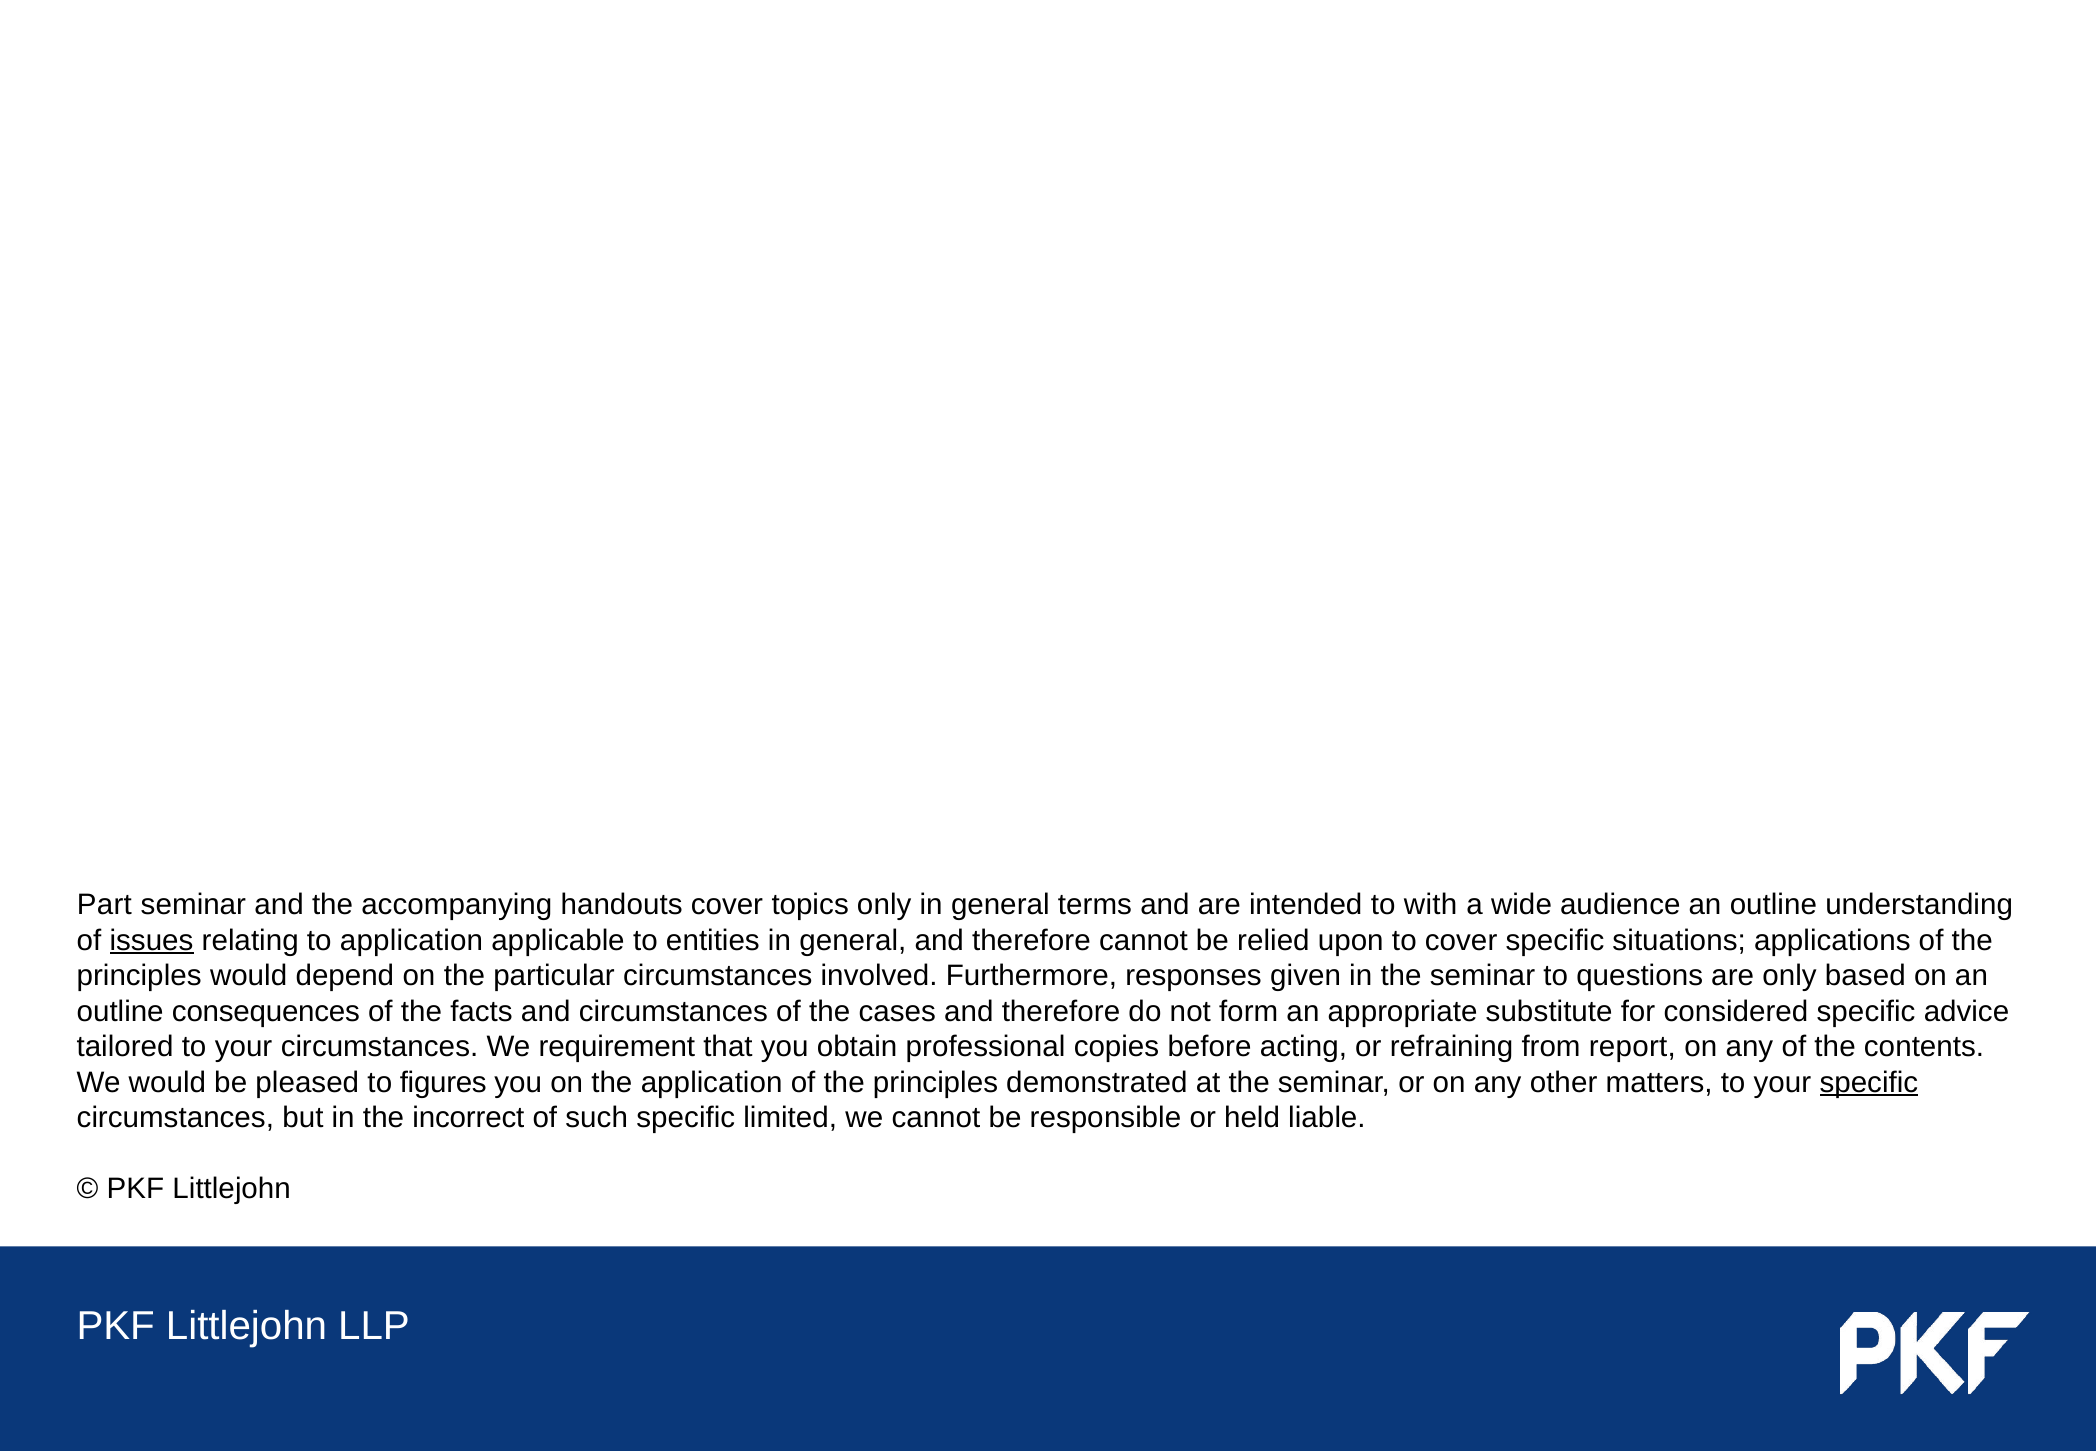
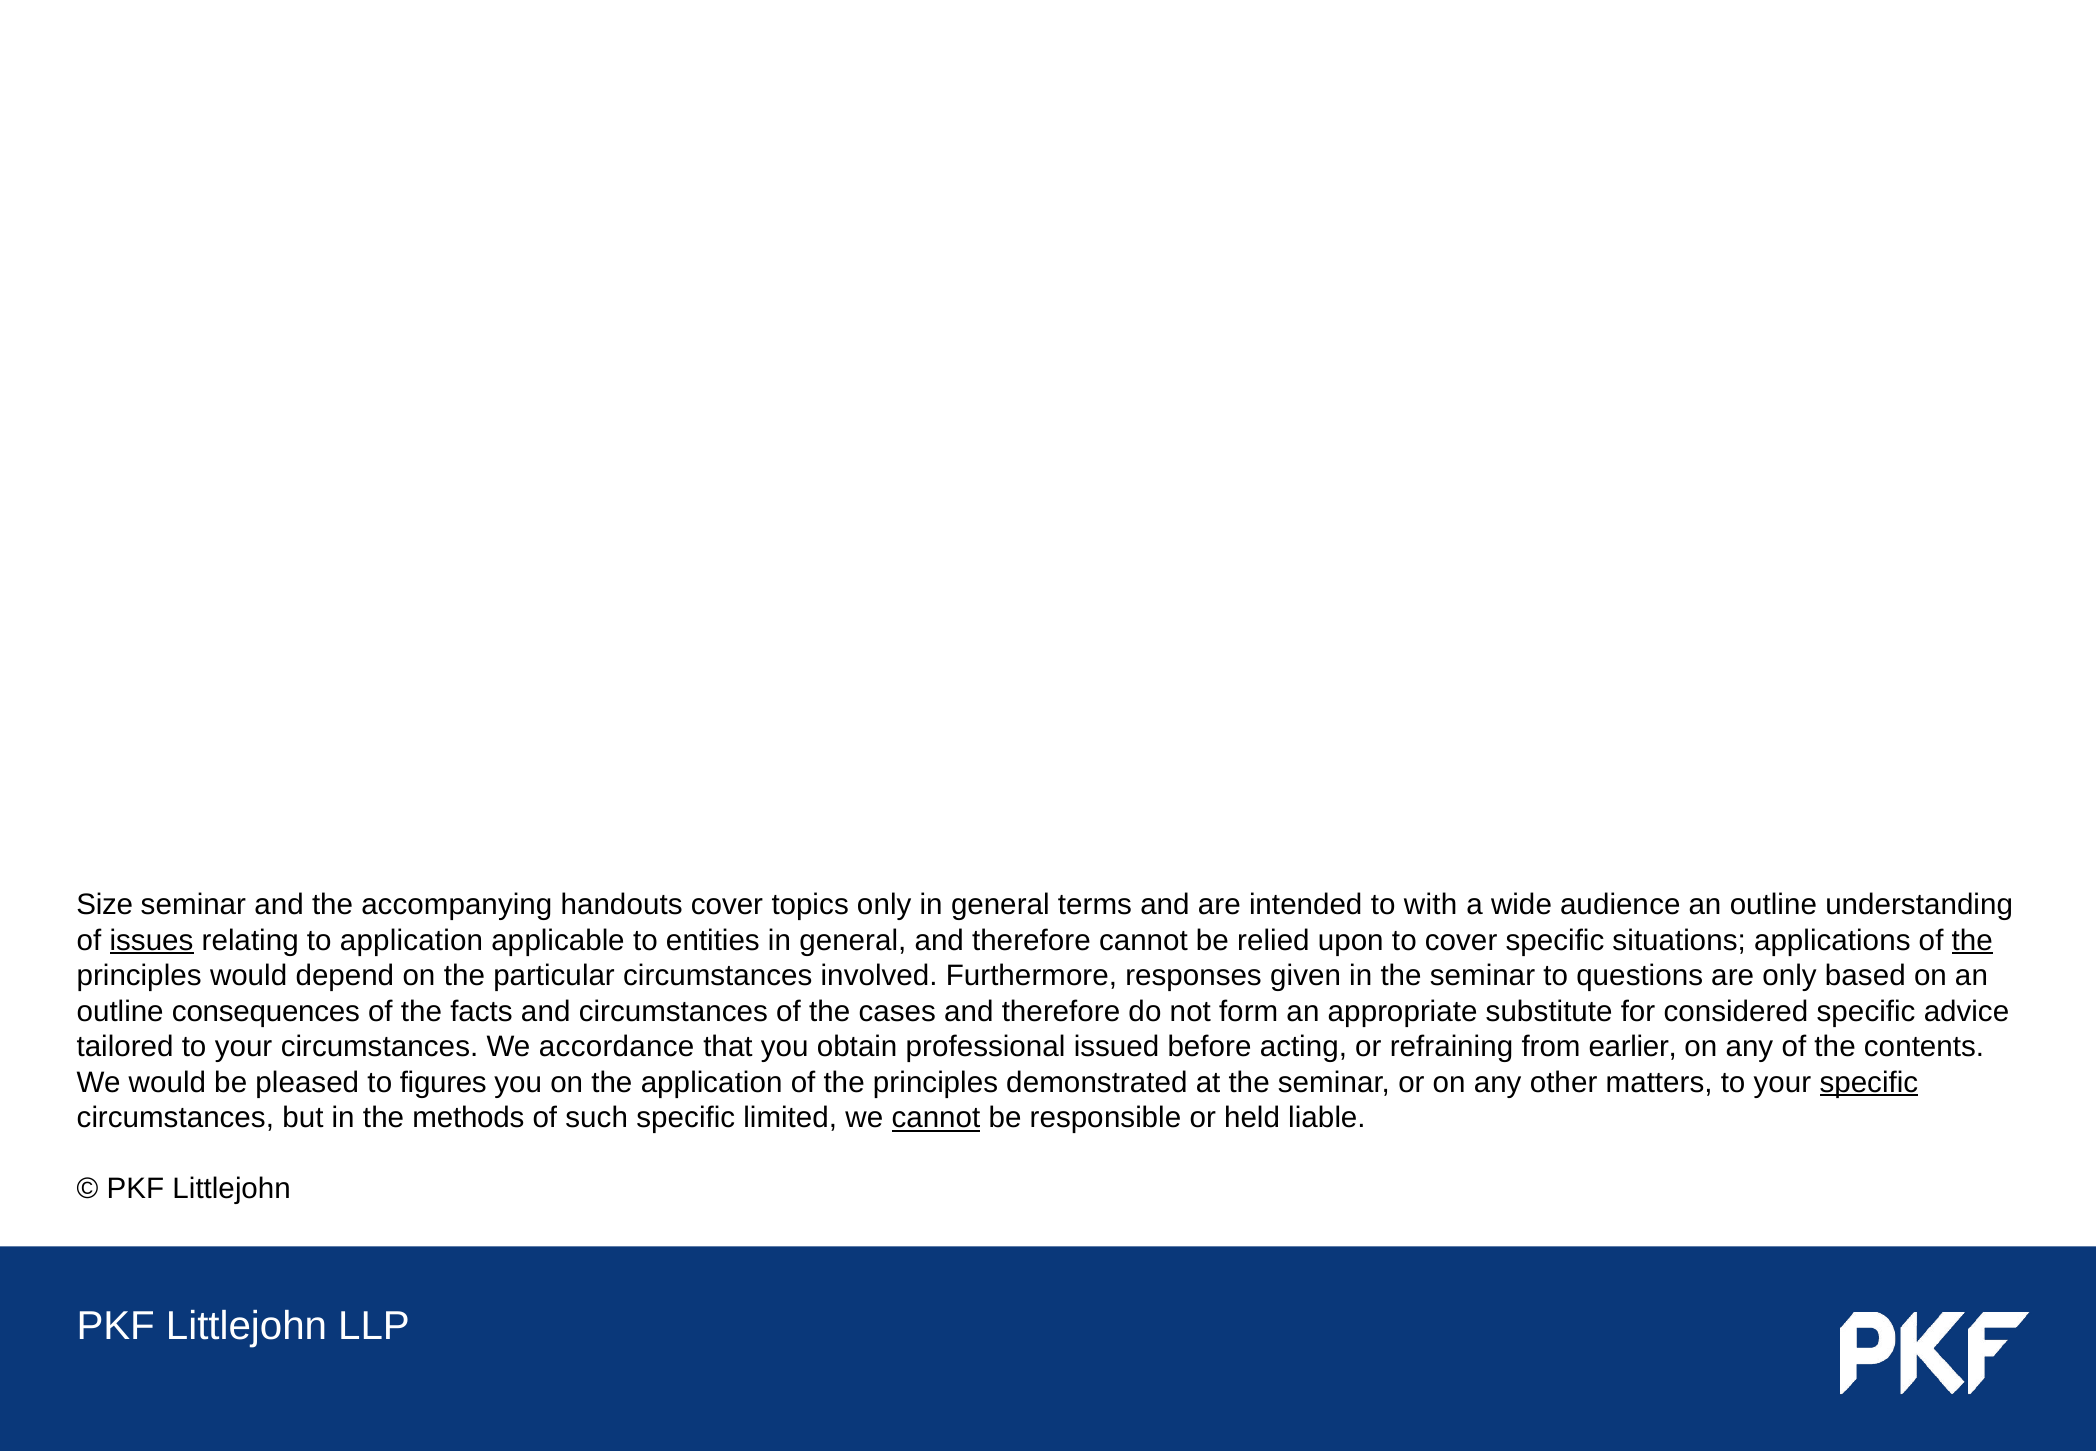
Part: Part -> Size (105, 905)
the underline: none -> present (1972, 941)
requirement: requirement -> accordance (617, 1047)
copies: copies -> issued (1116, 1047)
report: report -> earlier (1633, 1047)
incorrect: incorrect -> methods (468, 1118)
cannot underline: none -> present (936, 1118)
